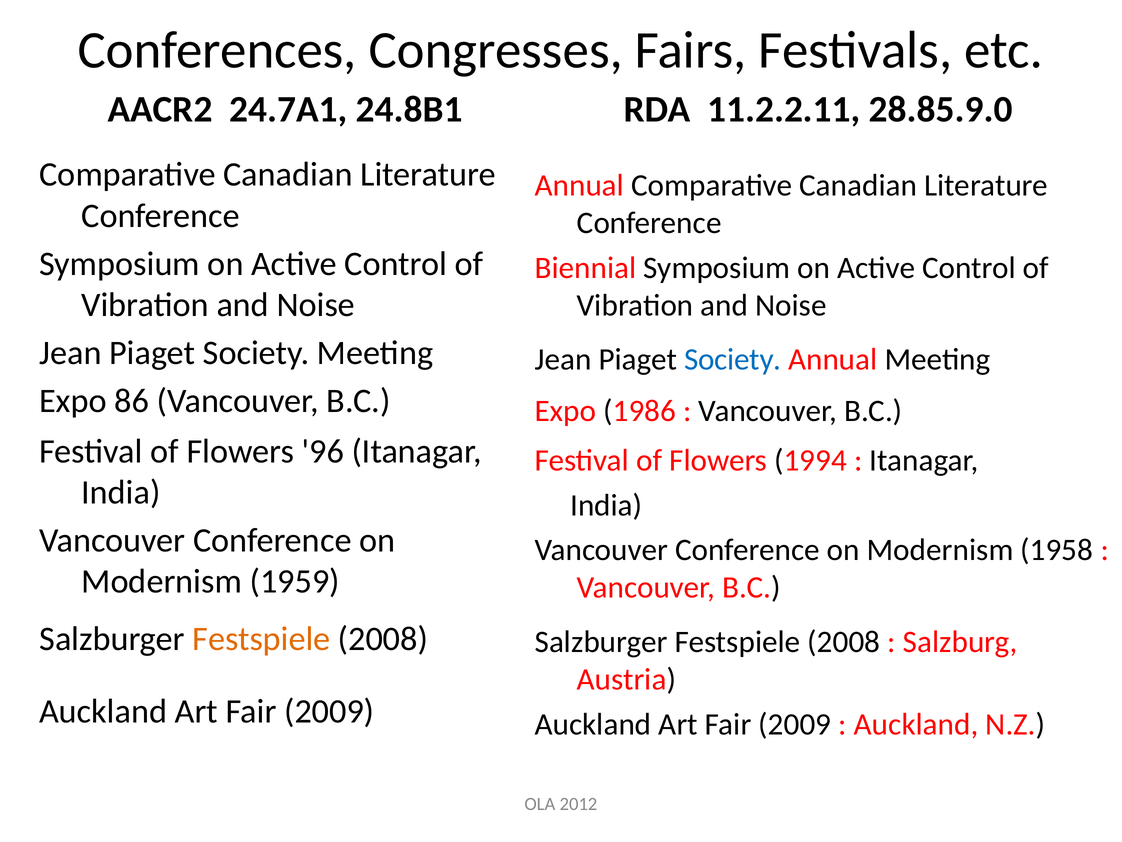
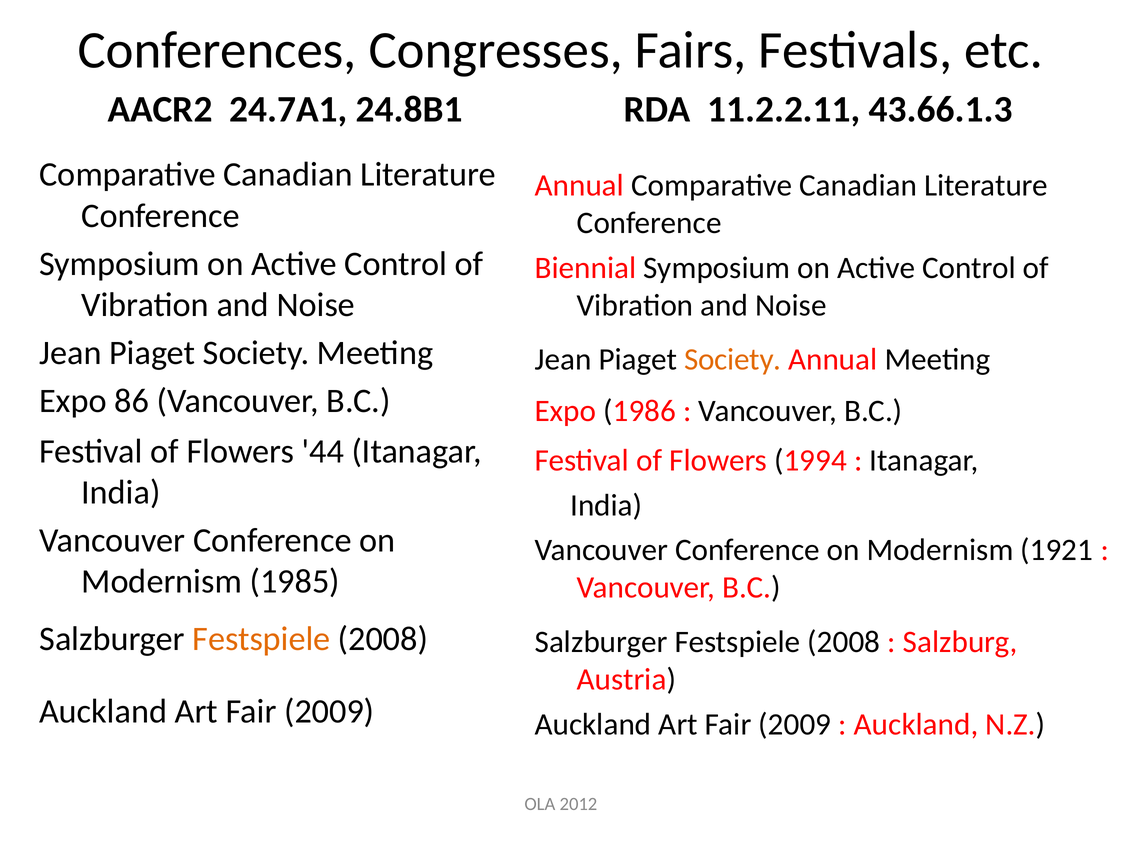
28.85.9.0: 28.85.9.0 -> 43.66.1.3 (941, 109)
Society colour: blue -> orange (733, 359)
96: 96 -> 44 (323, 451)
1958: 1958 -> 1921 (1057, 550)
1959: 1959 -> 1985 (295, 581)
